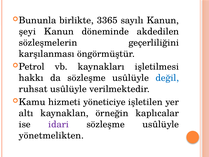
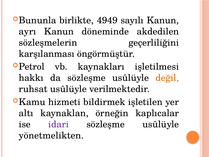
3365: 3365 -> 4949 (107, 20)
şeyi: şeyi -> ayrı (27, 31)
değil colour: blue -> orange (167, 78)
yöneticiye: yöneticiye -> bildirmek (104, 102)
